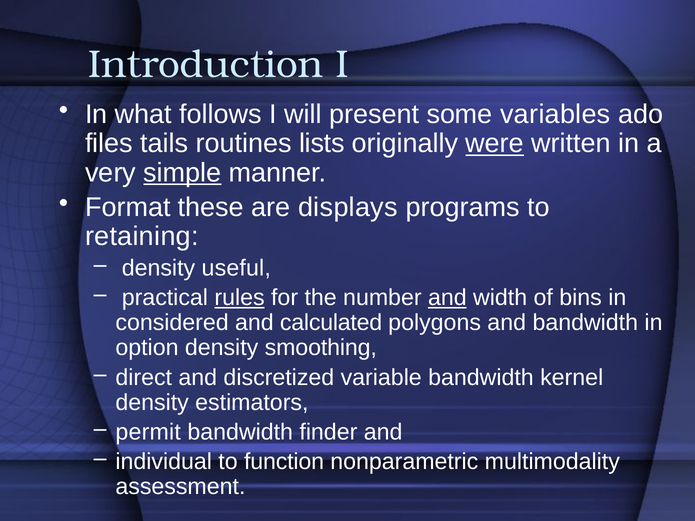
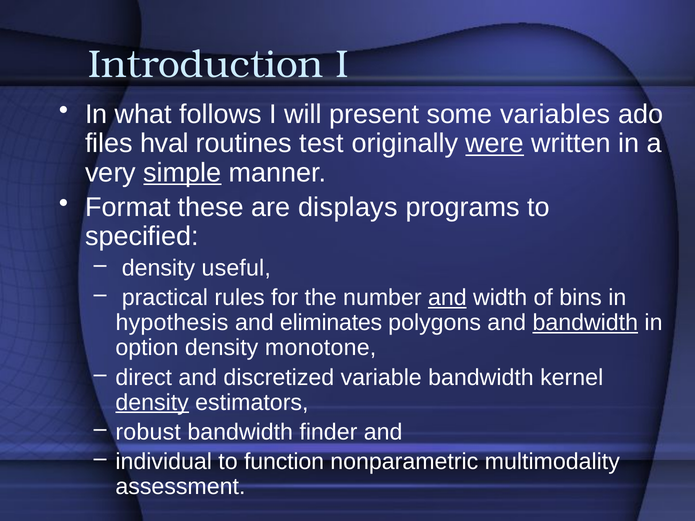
tails: tails -> hval (165, 144)
lists: lists -> test (322, 144)
retaining: retaining -> specified (142, 237)
rules underline: present -> none (240, 298)
considered: considered -> hypothesis (172, 323)
calculated: calculated -> eliminates (331, 323)
bandwidth underline: none -> present (585, 323)
smoothing: smoothing -> monotone (321, 348)
density underline: none -> present (152, 403)
permit: permit -> robust (148, 432)
